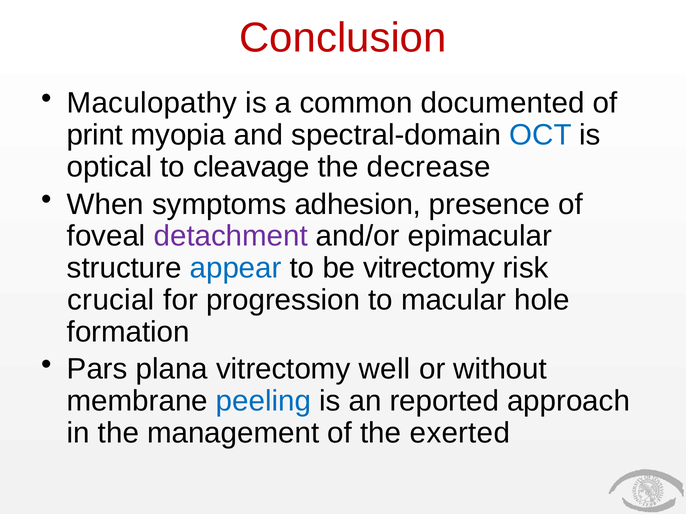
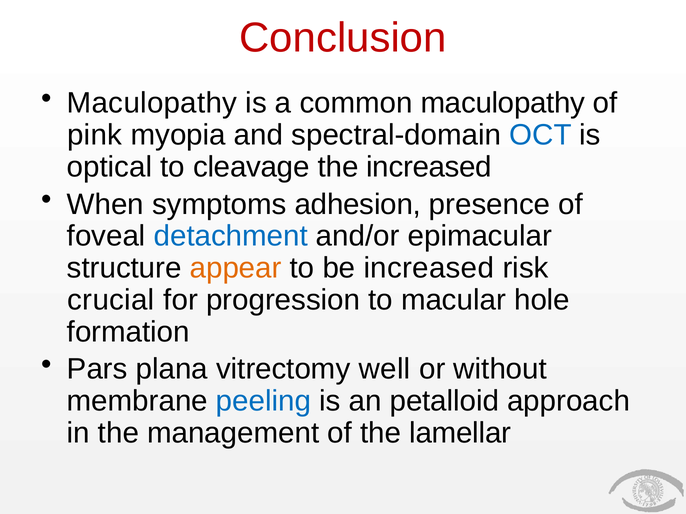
common documented: documented -> maculopathy (503, 103)
print: print -> pink (95, 135)
the decrease: decrease -> increased (429, 167)
detachment colour: purple -> blue (231, 236)
appear colour: blue -> orange (236, 268)
be vitrectomy: vitrectomy -> increased (429, 268)
reported: reported -> petalloid (444, 402)
exerted: exerted -> lamellar (460, 433)
